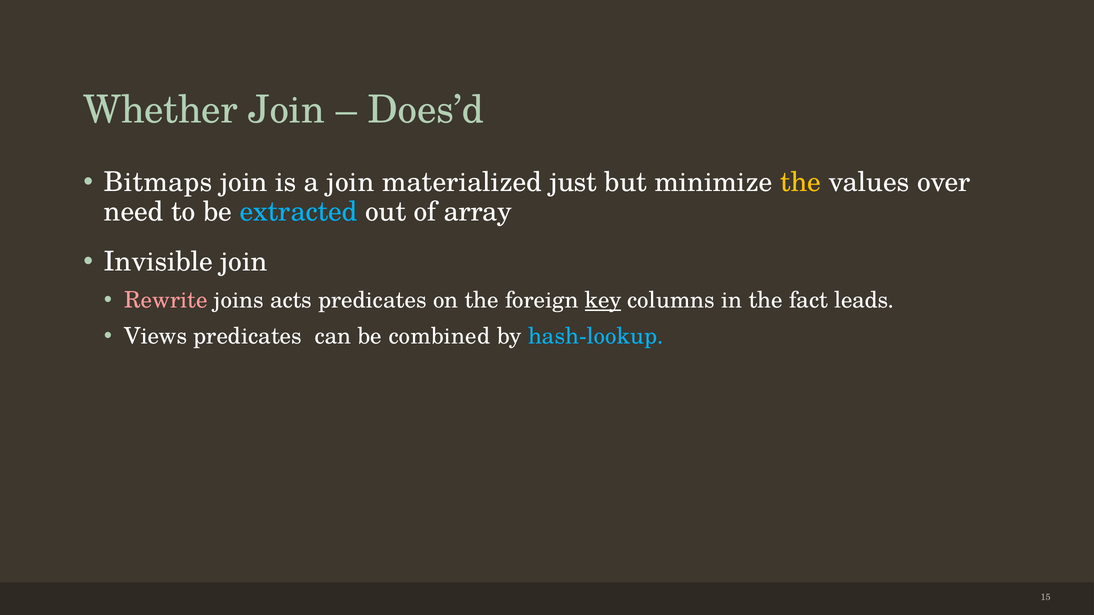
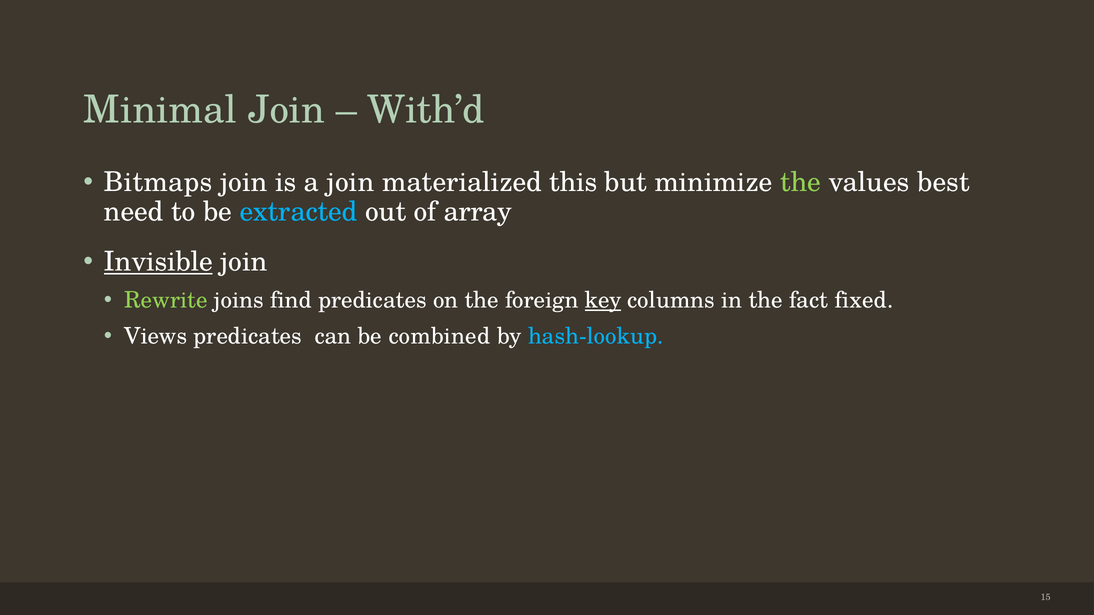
Whether: Whether -> Minimal (160, 110)
Does’d: Does’d -> With’d (426, 110)
just: just -> this (573, 183)
the colour: yellow -> light green (800, 183)
over: over -> best (944, 183)
Invisible underline: none -> present (158, 262)
Rewrite colour: pink -> light green (166, 301)
acts: acts -> find (291, 301)
leads: leads -> fixed (864, 301)
